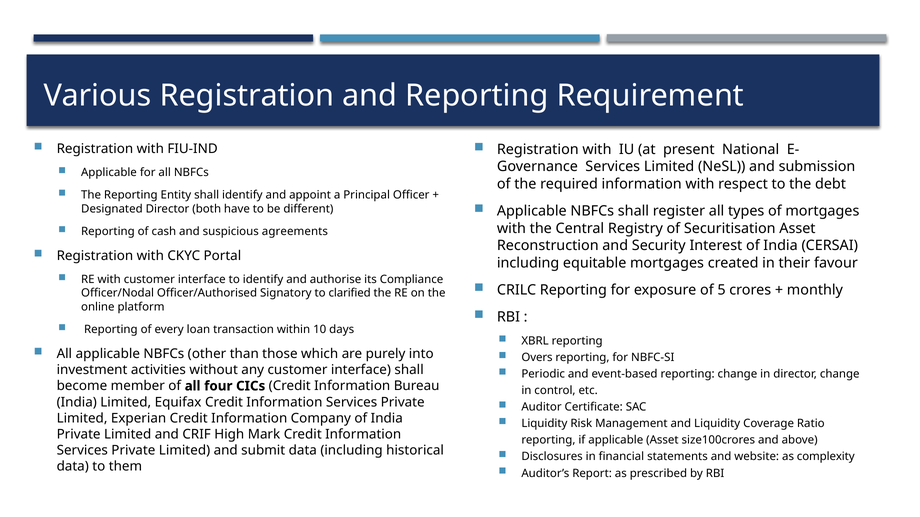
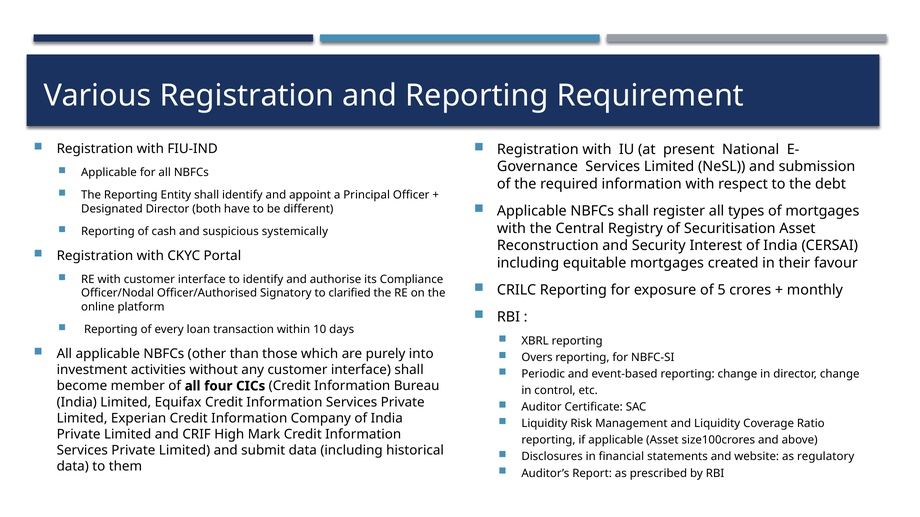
agreements: agreements -> systemically (295, 232)
complexity: complexity -> regulatory (826, 457)
